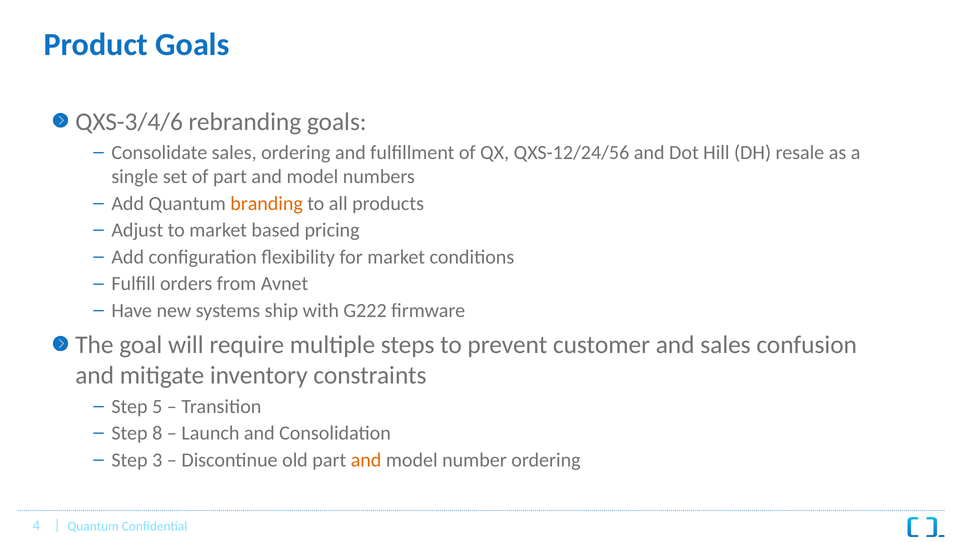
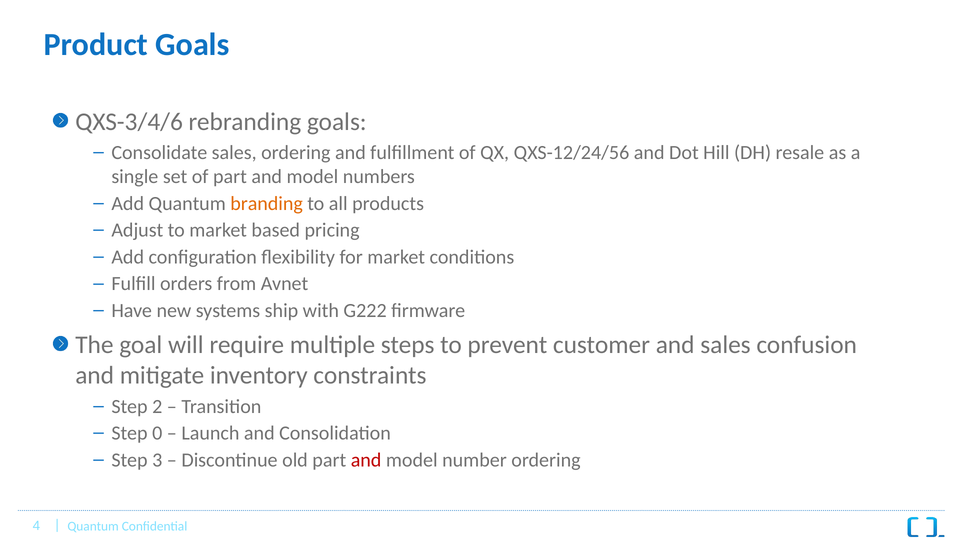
5: 5 -> 2 (157, 407)
8: 8 -> 0 (157, 433)
and colour: orange -> red (366, 460)
